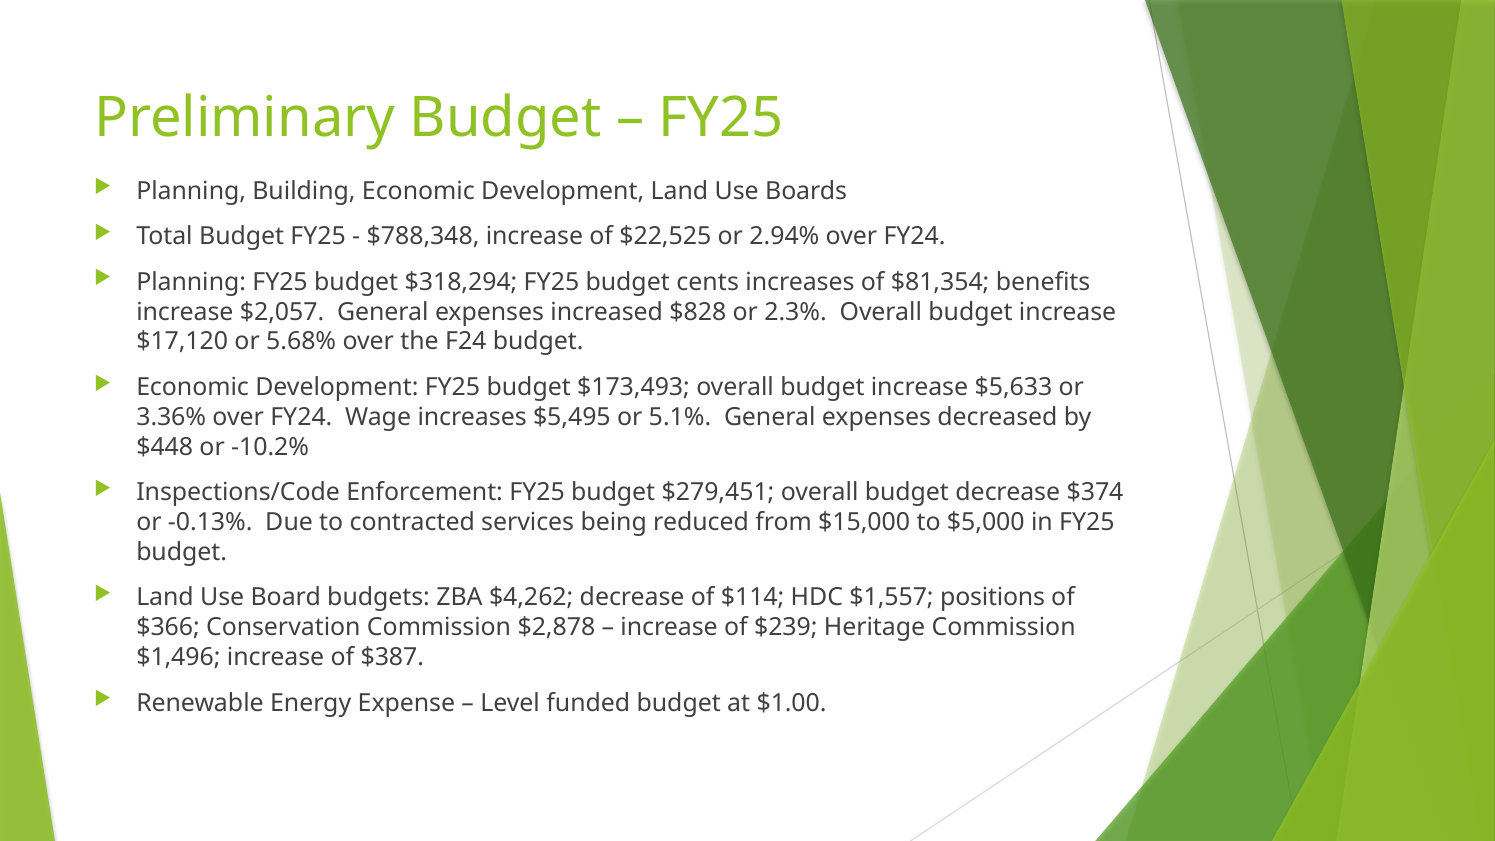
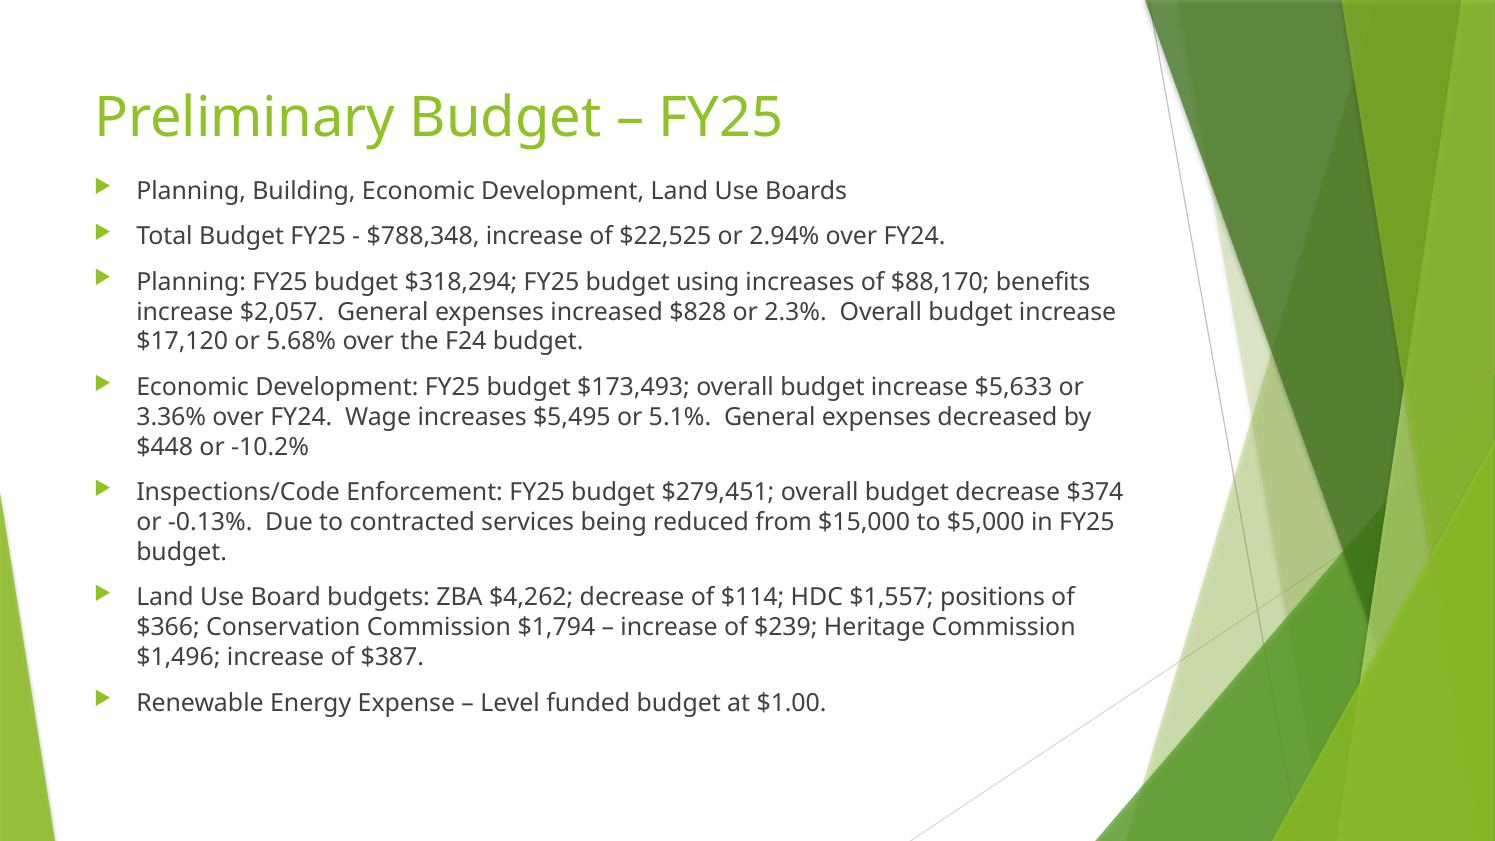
cents: cents -> using (708, 282)
$81,354: $81,354 -> $88,170 (940, 282)
$2,878: $2,878 -> $1,794 (556, 628)
